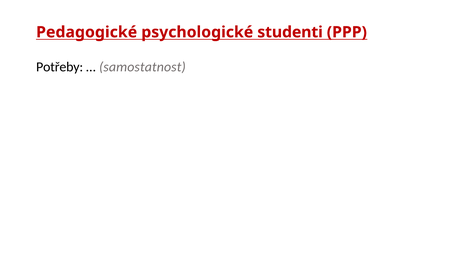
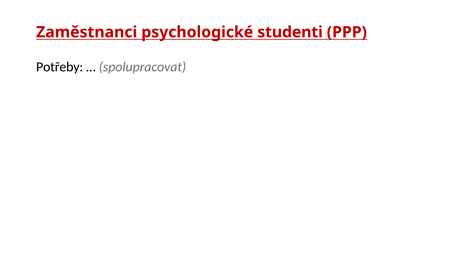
Pedagogické: Pedagogické -> Zaměstnanci (87, 32)
samostatnost: samostatnost -> spolupracovat (142, 67)
